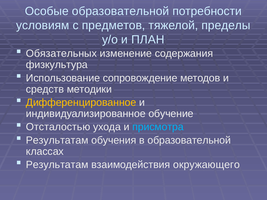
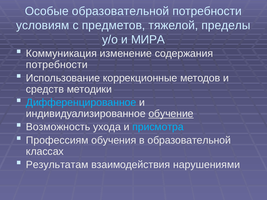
ПЛАН: ПЛАН -> МИРА (148, 40)
Обязательных: Обязательных -> Коммуникация (61, 54)
физкультура: физкультура -> потребности (57, 65)
сопровождение: сопровождение -> коррекционные (140, 78)
Дифференцированное colour: yellow -> light blue (81, 103)
обучение underline: none -> present (171, 114)
Отсталостью: Отсталостью -> Возможность (58, 127)
Результатам: Результатам -> Профессиям (57, 140)
окружающего: окружающего -> нарушениями (207, 165)
